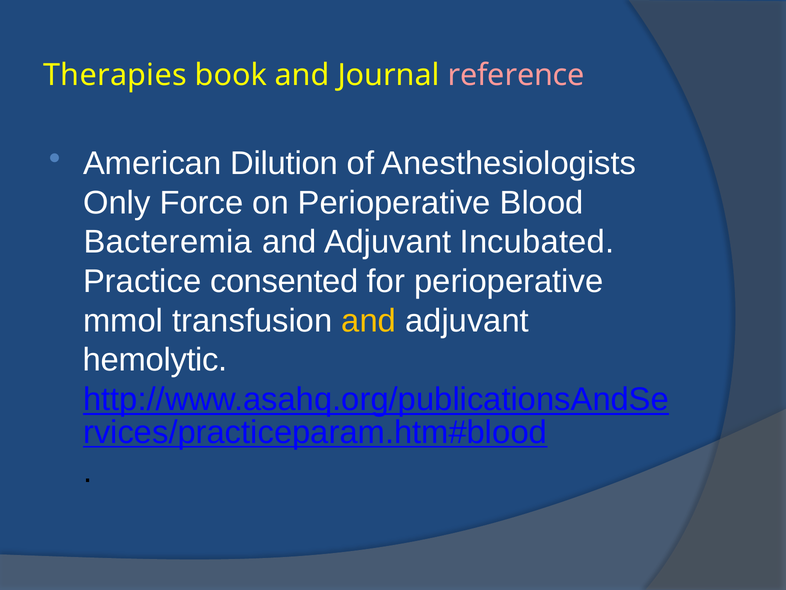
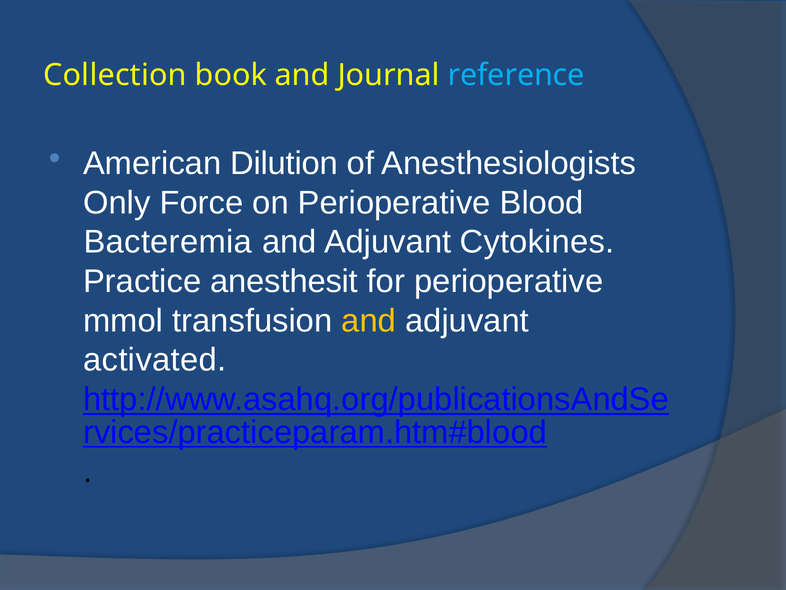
Therapies: Therapies -> Collection (115, 75)
reference colour: pink -> light blue (516, 75)
Incubated: Incubated -> Cytokines (537, 242)
consented: consented -> anesthesit (284, 281)
hemolytic: hemolytic -> activated (155, 360)
